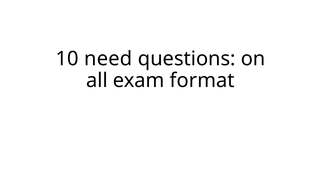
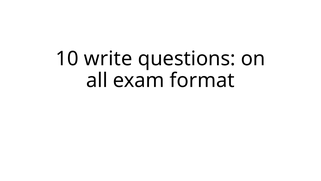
need: need -> write (108, 59)
